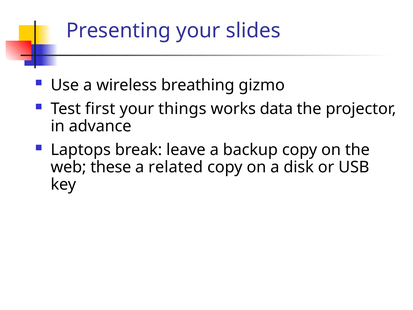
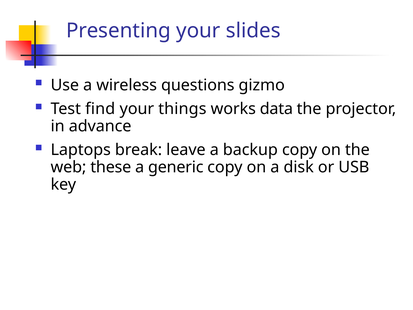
breathing: breathing -> questions (198, 85)
first: first -> find (100, 109)
related: related -> generic (176, 167)
